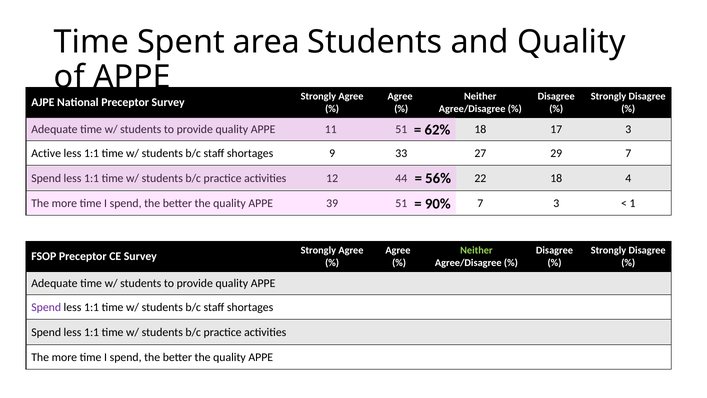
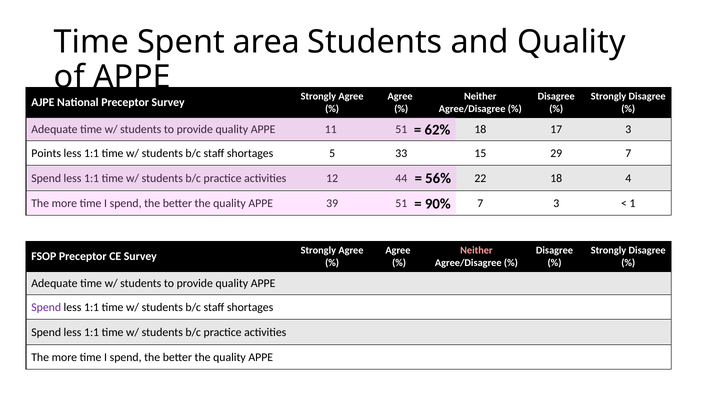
Active: Active -> Points (46, 153)
9: 9 -> 5 (332, 153)
27: 27 -> 15 (480, 153)
Neither colour: light green -> pink (476, 250)
